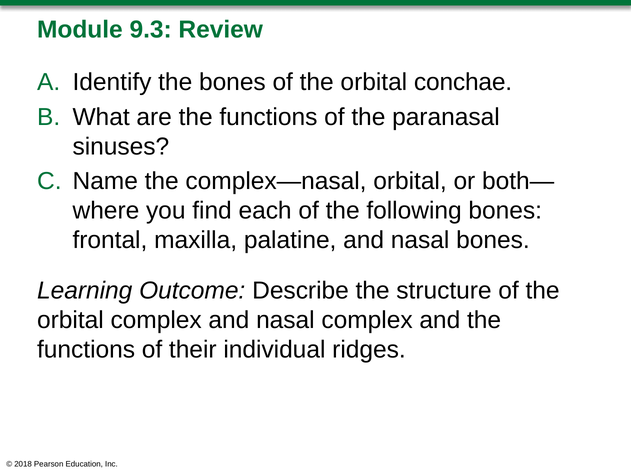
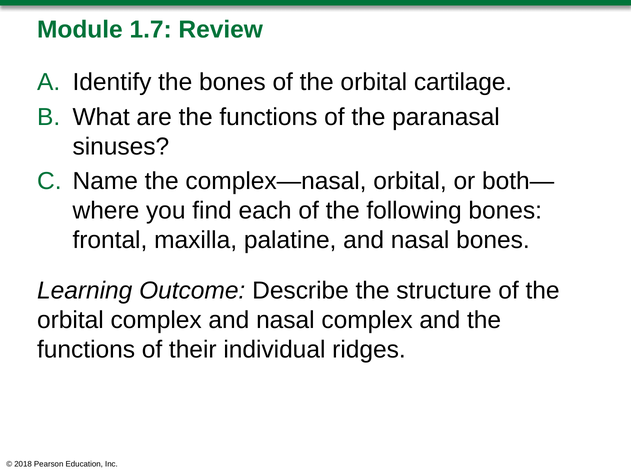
9.3: 9.3 -> 1.7 (151, 30)
conchae: conchae -> cartilage (463, 82)
